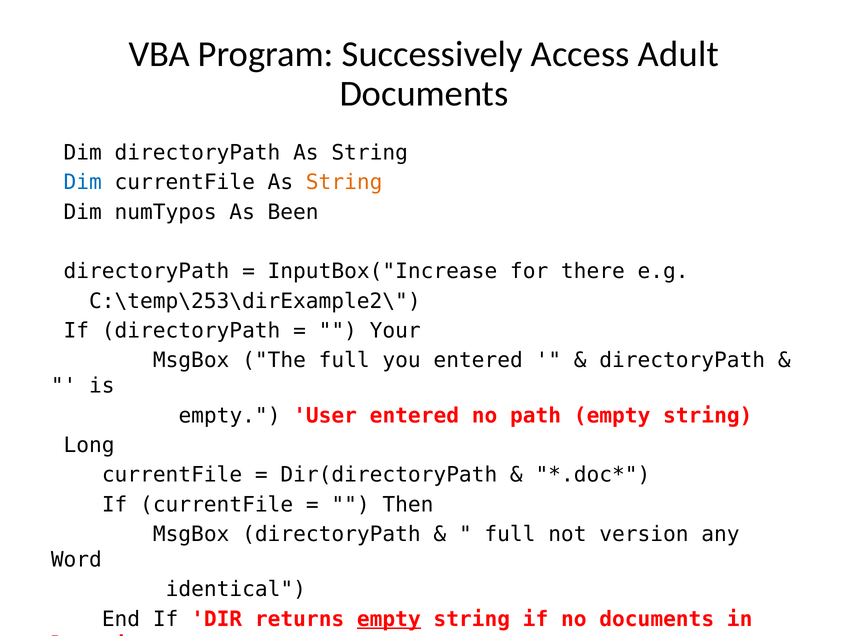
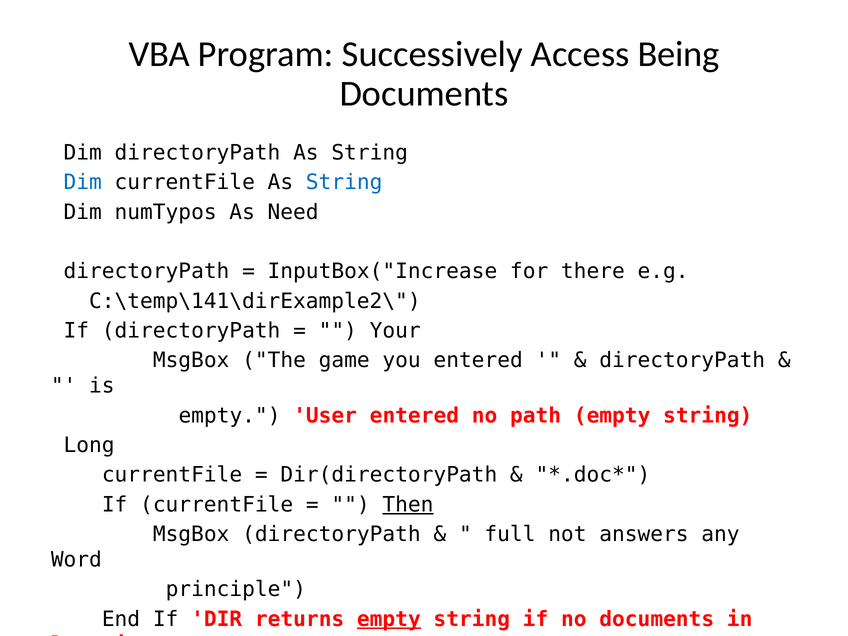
Adult: Adult -> Being (679, 54)
String colour: orange -> blue (344, 182)
Been: Been -> Need (293, 212)
C:\temp\253\dirExample2\: C:\temp\253\dirExample2\ -> C:\temp\141\dirExample2\ (255, 301)
The full: full -> game (344, 360)
Then underline: none -> present (408, 505)
version: version -> answers (644, 534)
identical: identical -> principle (236, 589)
